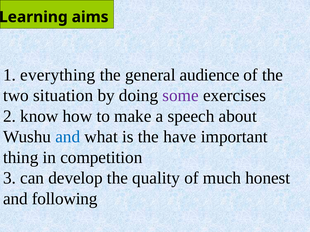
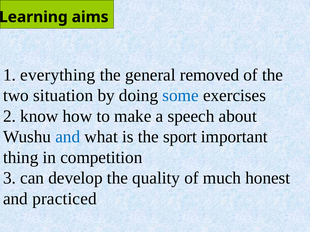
audience: audience -> removed (210, 75)
some colour: purple -> blue (181, 96)
have: have -> sport (180, 137)
following: following -> practiced (65, 199)
